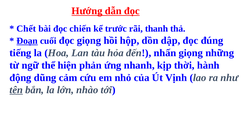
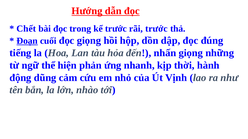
chiến: chiến -> trong (80, 29)
rãi thanh: thanh -> trước (156, 29)
tên underline: present -> none (16, 90)
